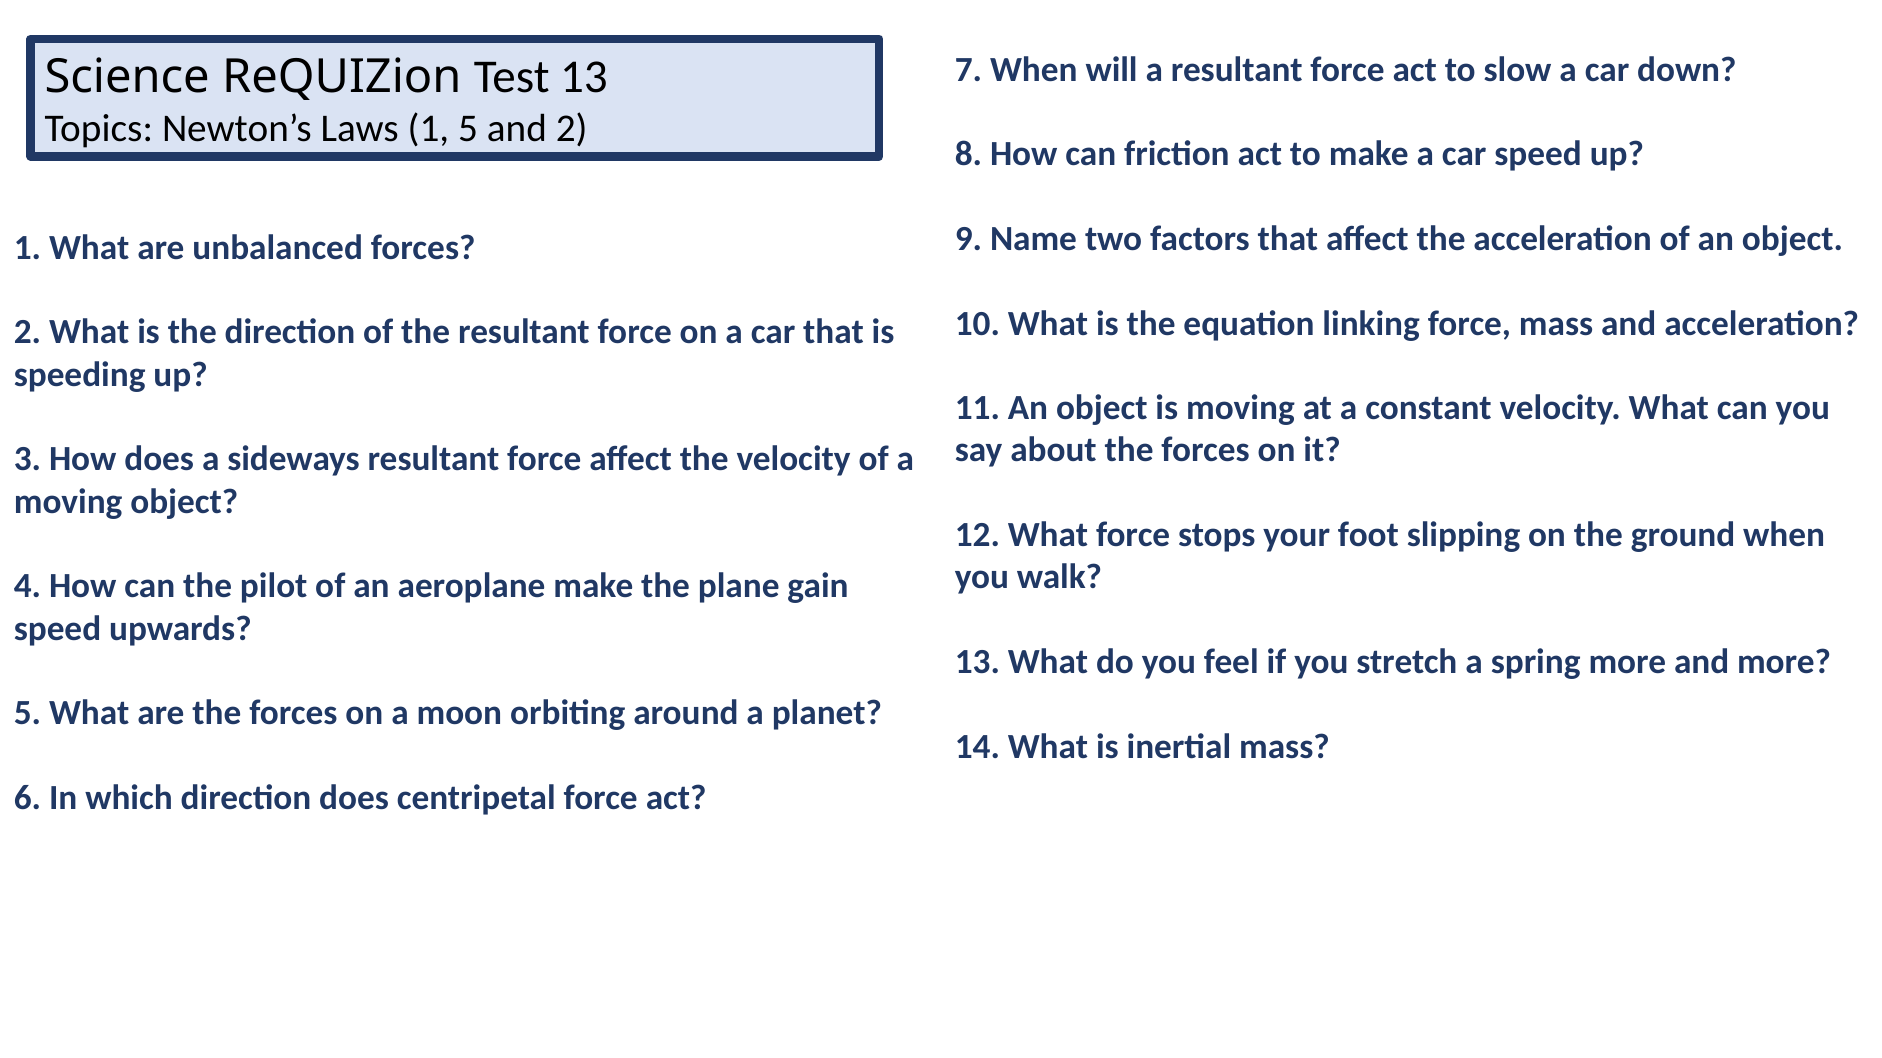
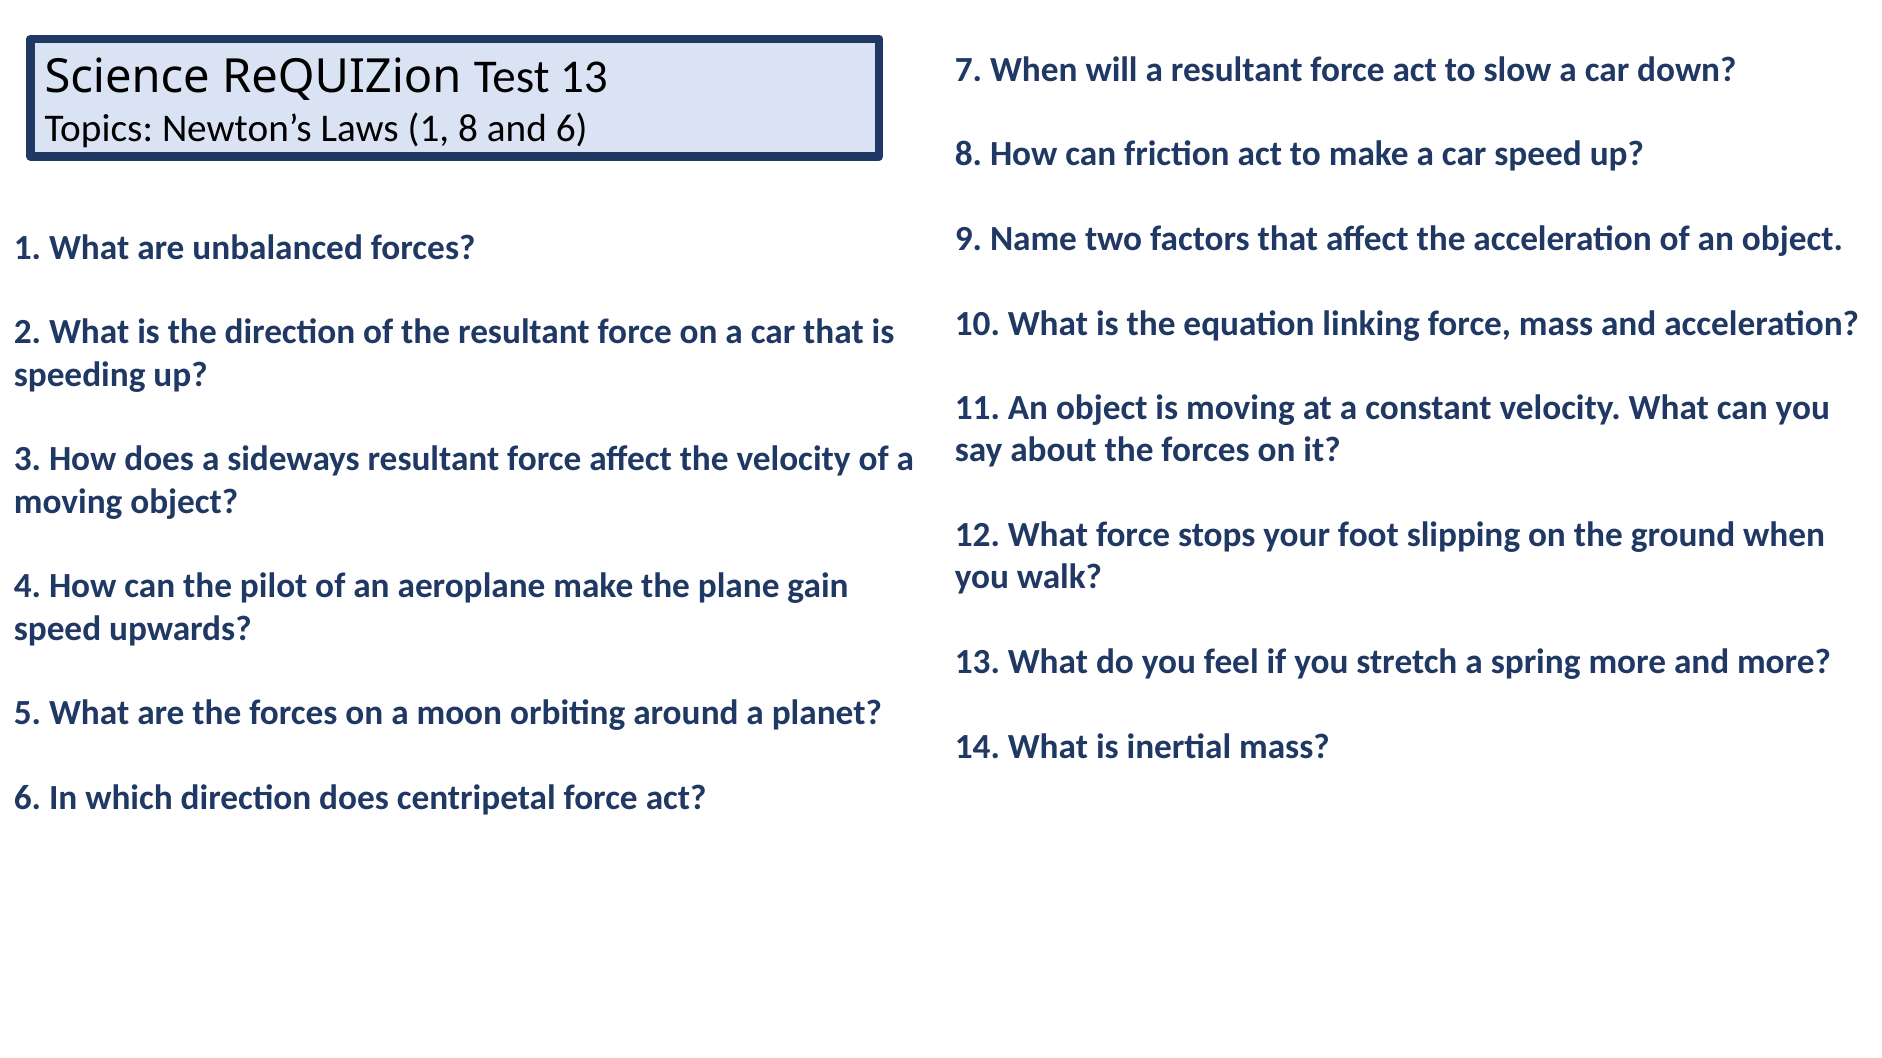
1 5: 5 -> 8 (468, 129)
and 2: 2 -> 6 (572, 129)
